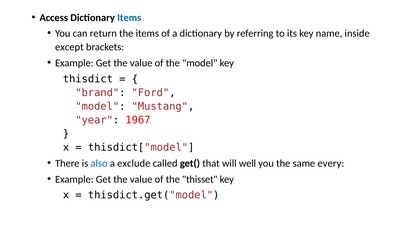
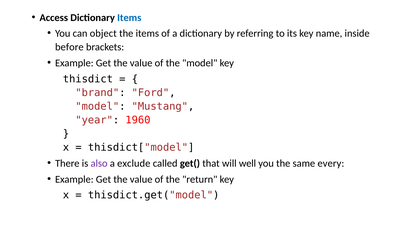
return: return -> object (103, 33)
except: except -> before (69, 47)
1967: 1967 -> 1960 (138, 120)
also colour: blue -> purple (99, 163)
thisset: thisset -> return (200, 179)
